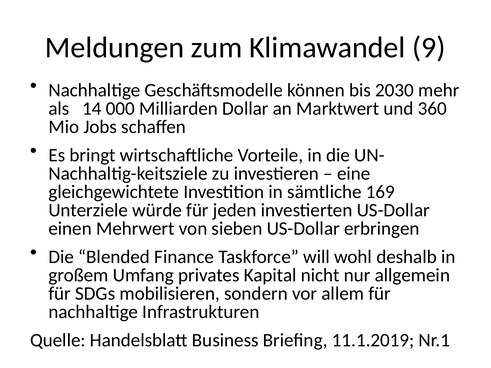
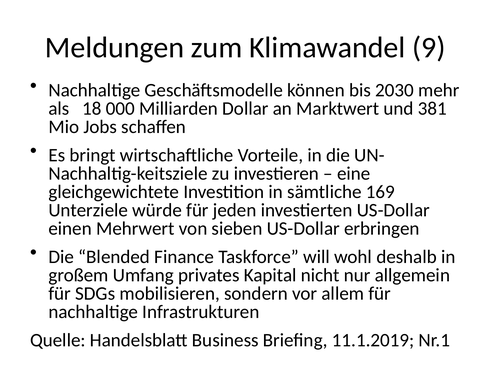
14: 14 -> 18 (92, 109)
360: 360 -> 381 (432, 109)
